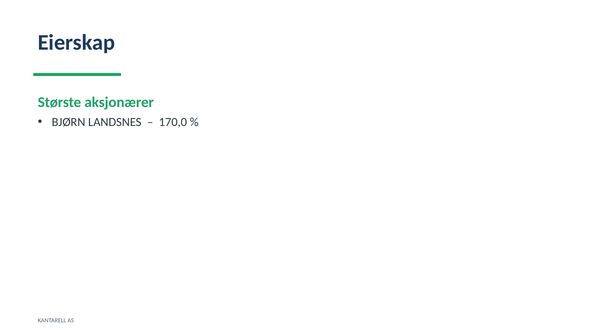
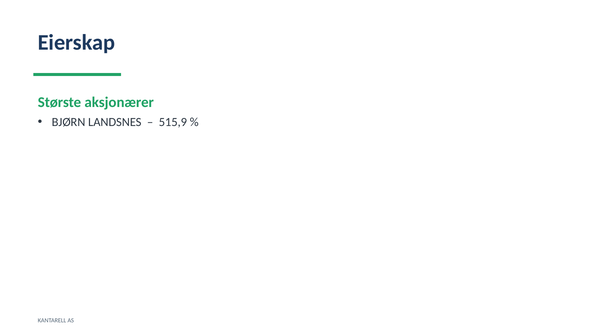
170,0: 170,0 -> 515,9 (173, 122)
